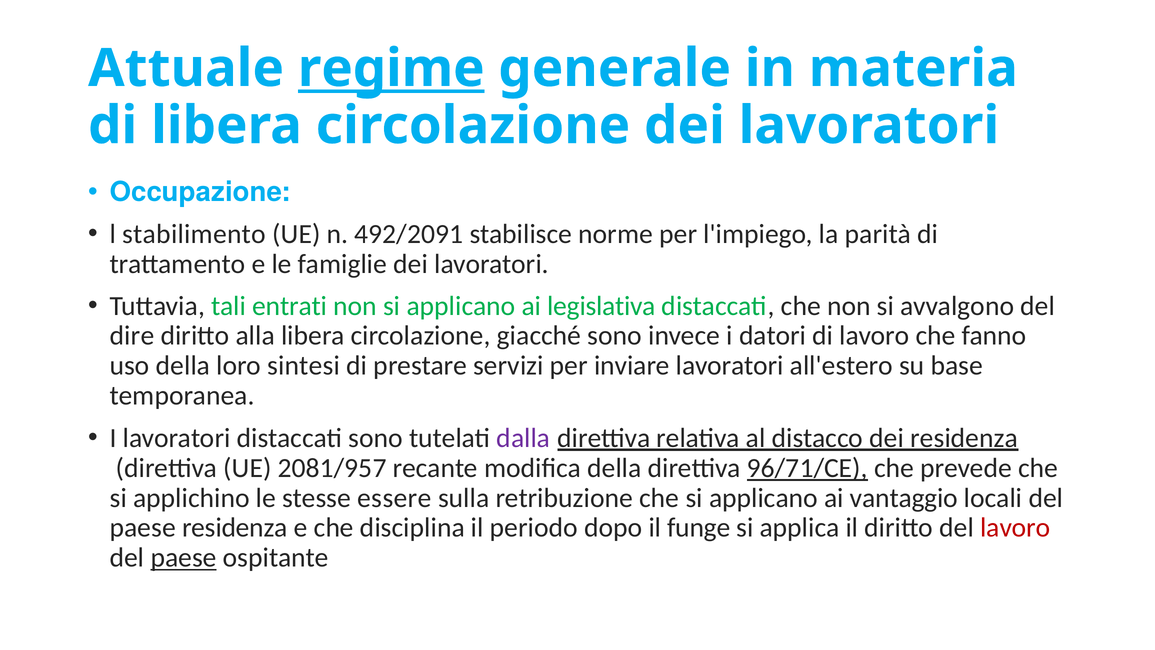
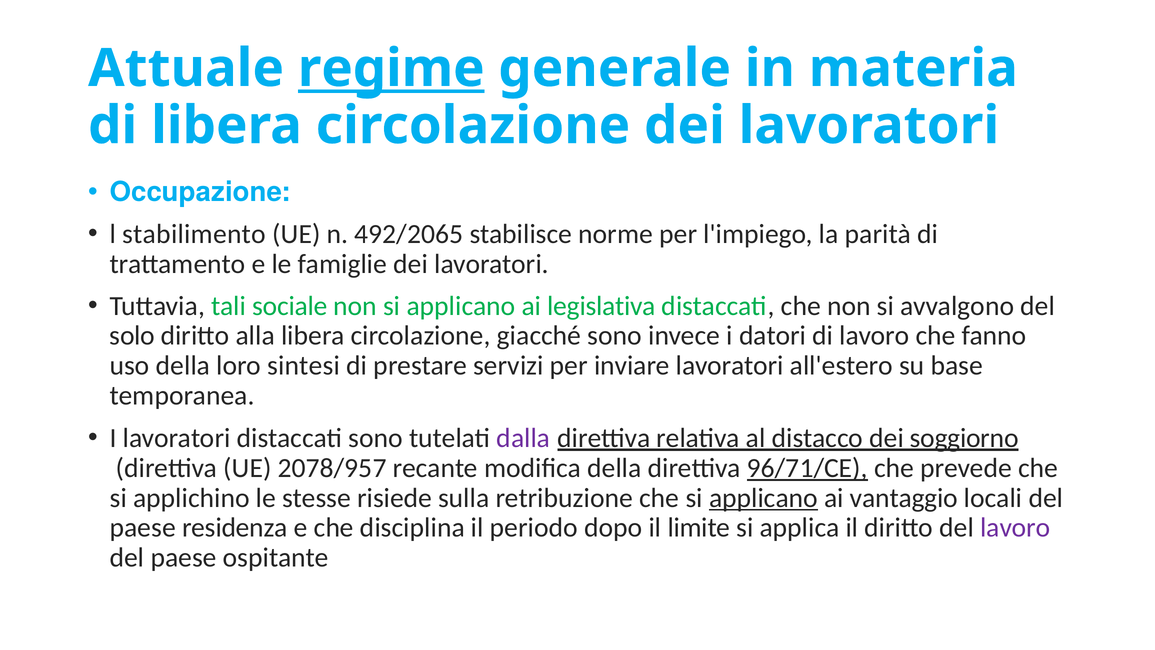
492/2091: 492/2091 -> 492/2065 (409, 234)
entrati: entrati -> sociale (290, 306)
dire: dire -> solo (132, 336)
dei residenza: residenza -> soggiorno (964, 438)
2081/957: 2081/957 -> 2078/957 (332, 468)
essere: essere -> risiede (395, 498)
applicano underline: none -> present (763, 498)
funge: funge -> limite (699, 528)
lavoro colour: red -> purple (1015, 528)
paese underline: present -> none (184, 557)
